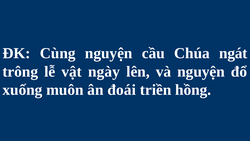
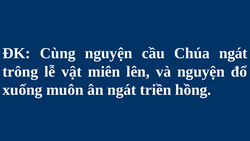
ngày: ngày -> miên (104, 71)
ân đoái: đoái -> ngát (122, 90)
